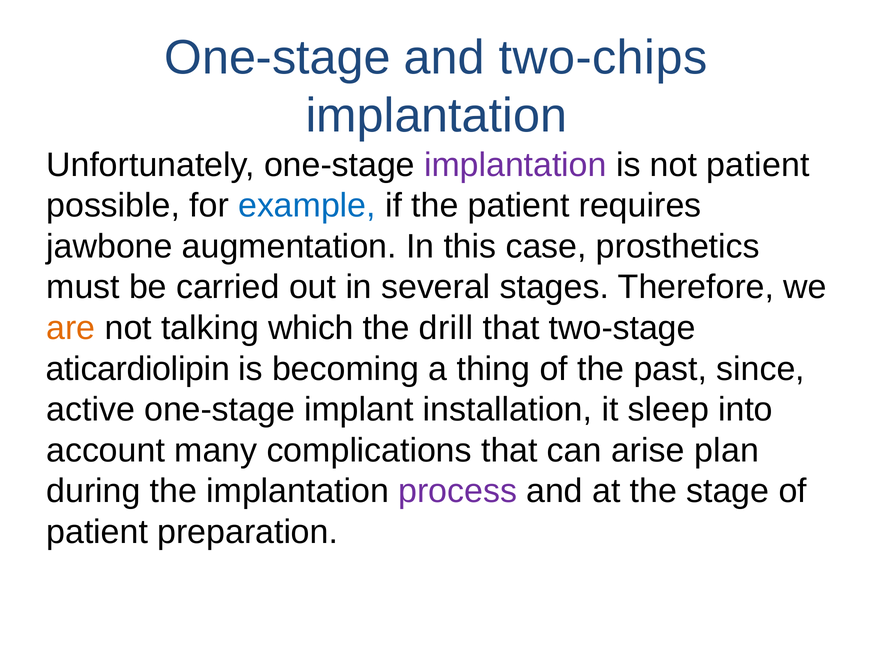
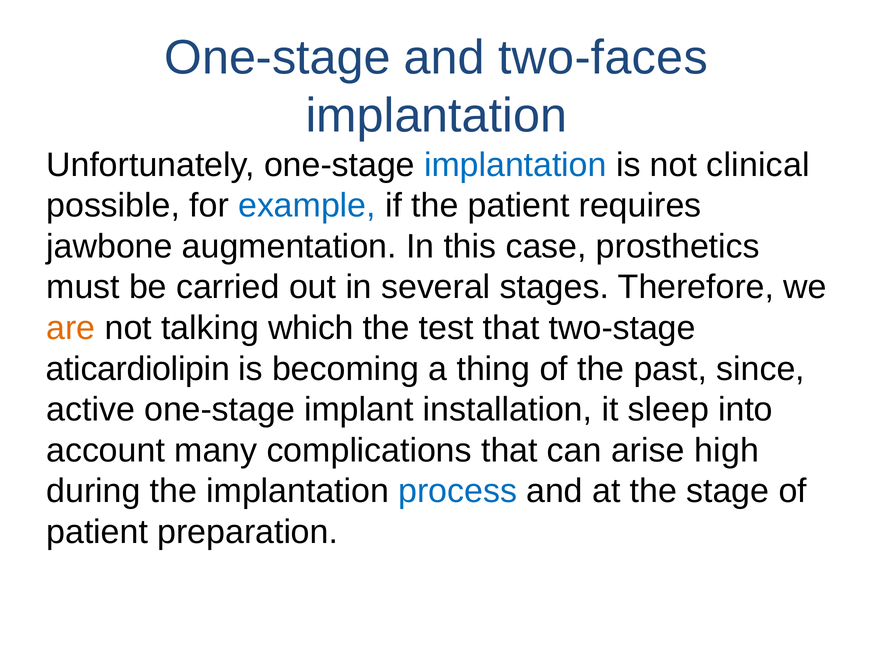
two-chips: two-chips -> two-faces (603, 58)
implantation colour: purple -> blue (515, 165)
not patient: patient -> clinical (758, 165)
drill: drill -> test (446, 328)
plan: plan -> high (727, 450)
process colour: purple -> blue (458, 491)
